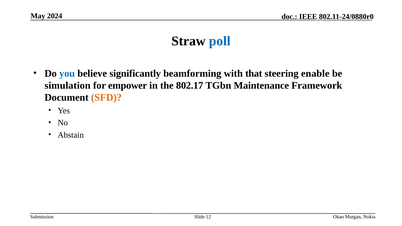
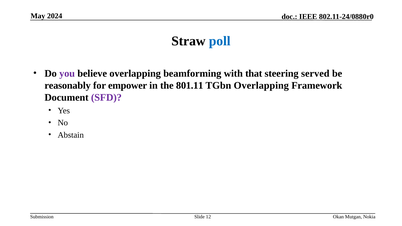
you colour: blue -> purple (67, 74)
believe significantly: significantly -> overlapping (135, 74)
enable: enable -> served (315, 74)
simulation: simulation -> reasonably (68, 86)
802.17: 802.17 -> 801.11 (190, 86)
TGbn Maintenance: Maintenance -> Overlapping (261, 86)
SFD colour: orange -> purple (106, 98)
